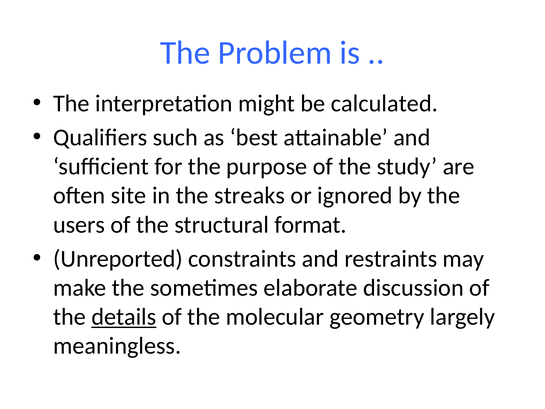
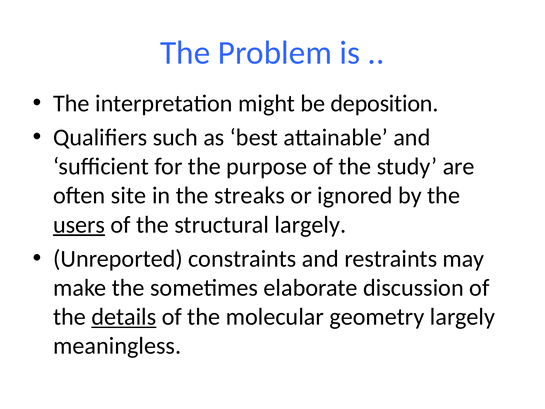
calculated: calculated -> deposition (385, 103)
users underline: none -> present (79, 225)
structural format: format -> largely (310, 225)
